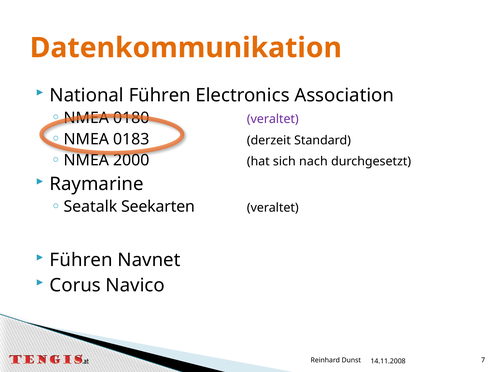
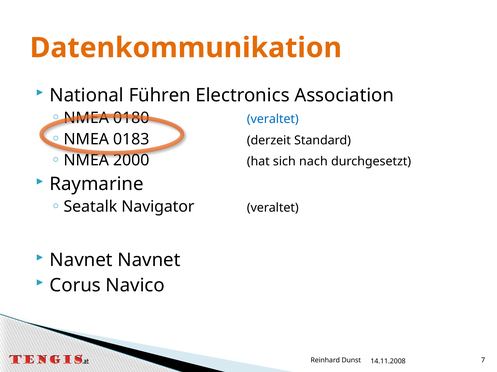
veraltet colour: purple -> blue (273, 119)
Seekarten: Seekarten -> Navigator (158, 207)
Führen: Führen -> Navnet (81, 261)
